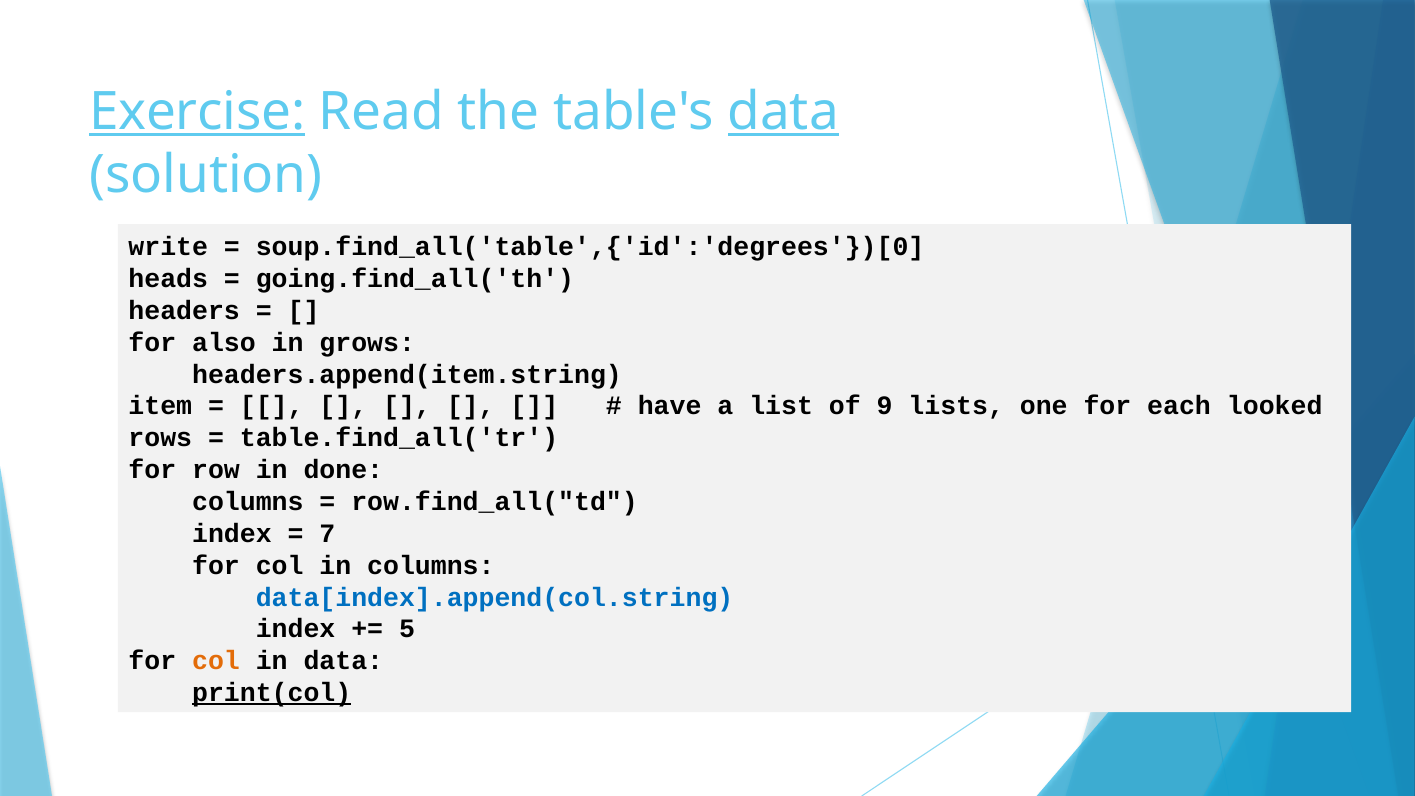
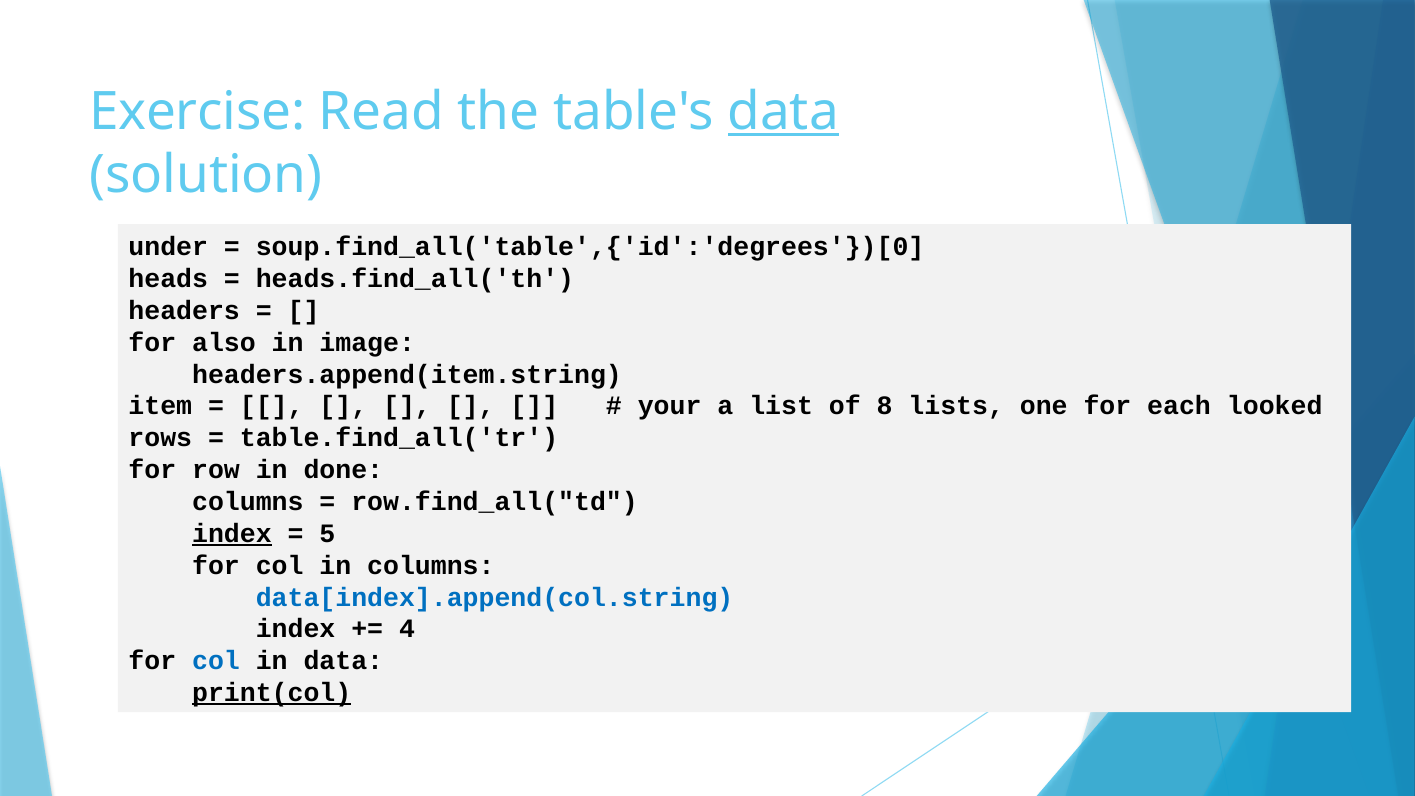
Exercise underline: present -> none (197, 112)
write: write -> under (168, 247)
going.find_all('th: going.find_all('th -> heads.find_all('th (415, 279)
grows: grows -> image (367, 342)
have: have -> your (670, 406)
9: 9 -> 8 (885, 406)
index underline: none -> present (232, 534)
7: 7 -> 5 (327, 534)
5: 5 -> 4 (407, 629)
col colour: orange -> blue (216, 661)
